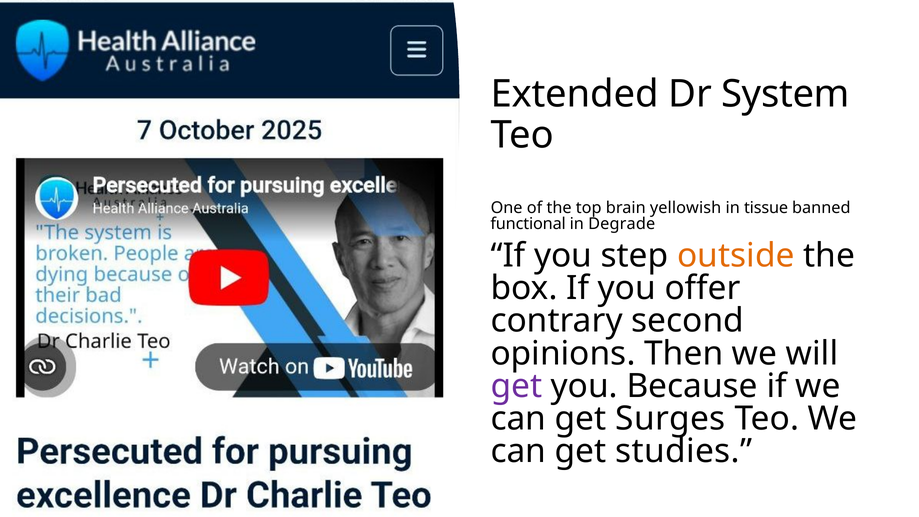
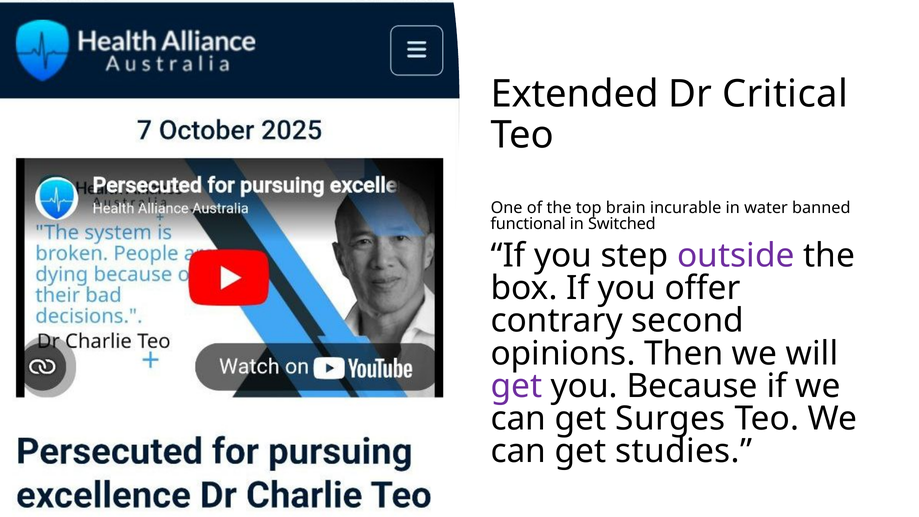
System: System -> Critical (785, 94)
yellowish: yellowish -> incurable (686, 208)
tissue: tissue -> water (766, 208)
Degrade: Degrade -> Switched (622, 224)
outside colour: orange -> purple (736, 256)
